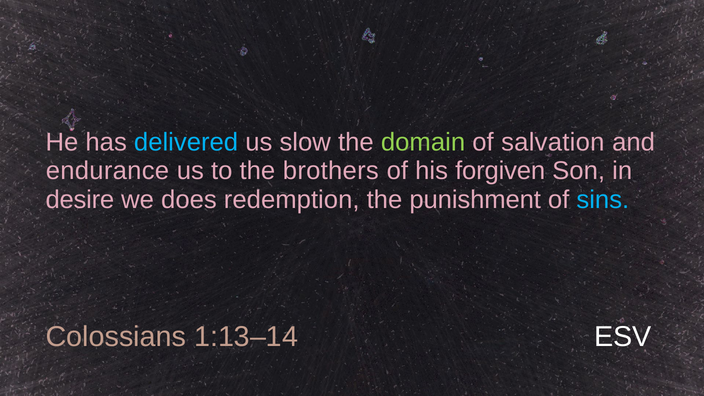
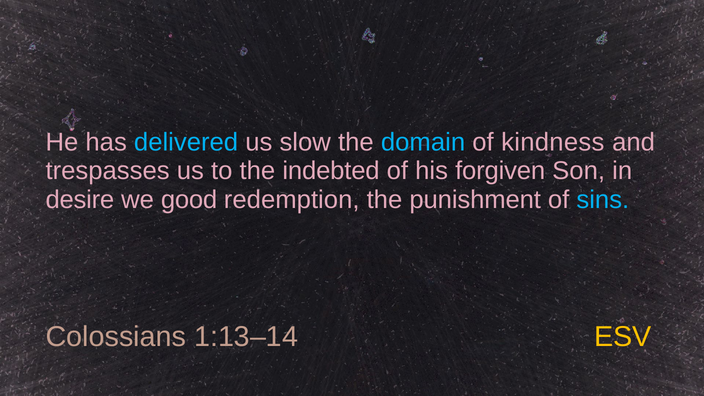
domain colour: light green -> light blue (423, 142)
salvation: salvation -> kindness (553, 142)
endurance: endurance -> trespasses (108, 171)
brothers: brothers -> indebted (331, 171)
does: does -> good (189, 200)
ESV colour: white -> yellow (623, 337)
